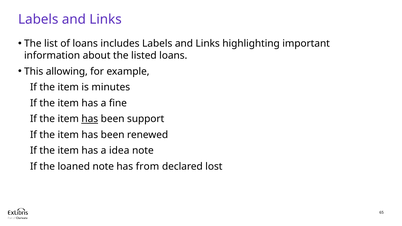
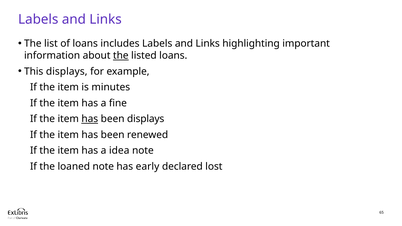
the underline: none -> present (121, 56)
This allowing: allowing -> displays (67, 72)
been support: support -> displays (146, 119)
from: from -> early (148, 167)
